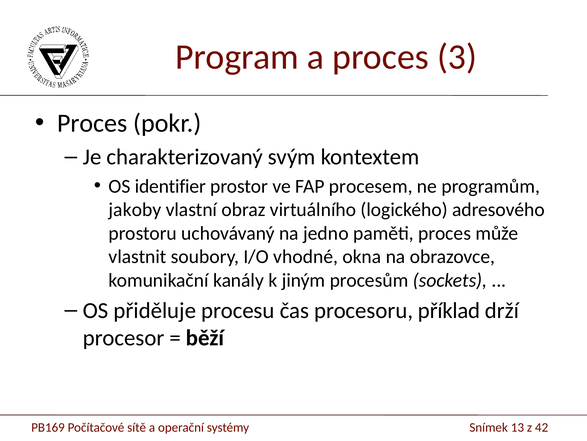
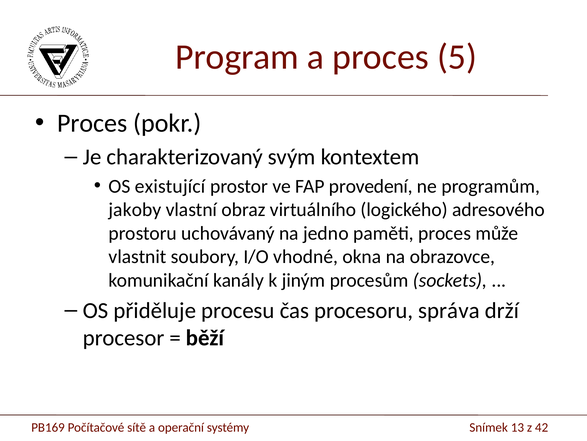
3: 3 -> 5 (457, 57)
identifier: identifier -> existující (170, 186)
procesem: procesem -> provedení (371, 186)
příklad: příklad -> správa (449, 310)
